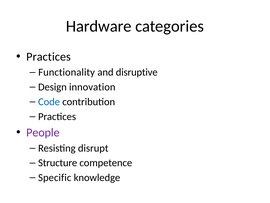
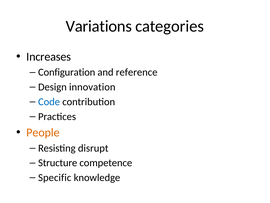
Hardware: Hardware -> Variations (99, 26)
Practices: Practices -> Increases (49, 57)
Functionality: Functionality -> Configuration (67, 72)
disruptive: disruptive -> reference (137, 72)
People colour: purple -> orange (43, 132)
